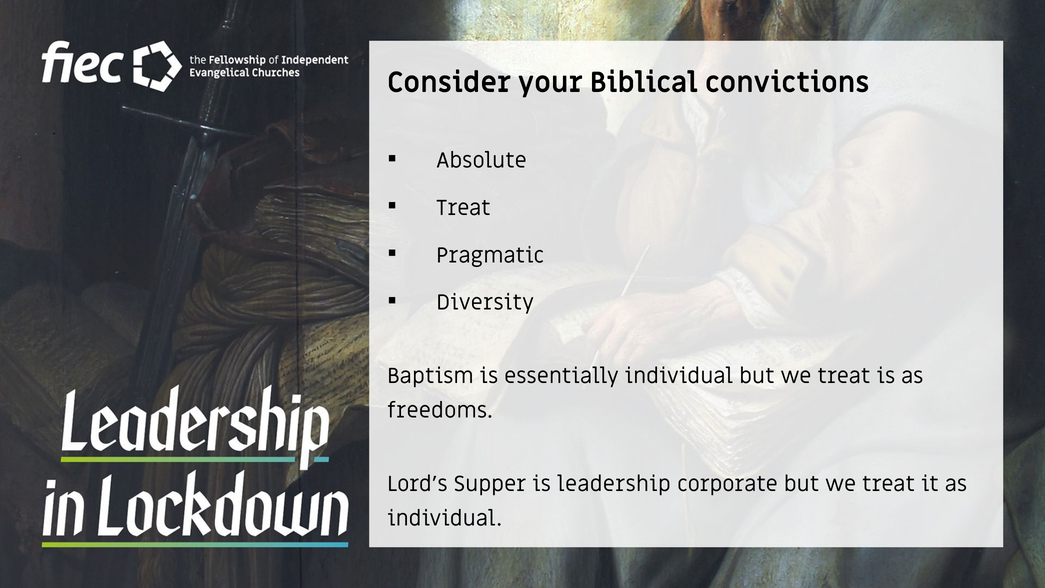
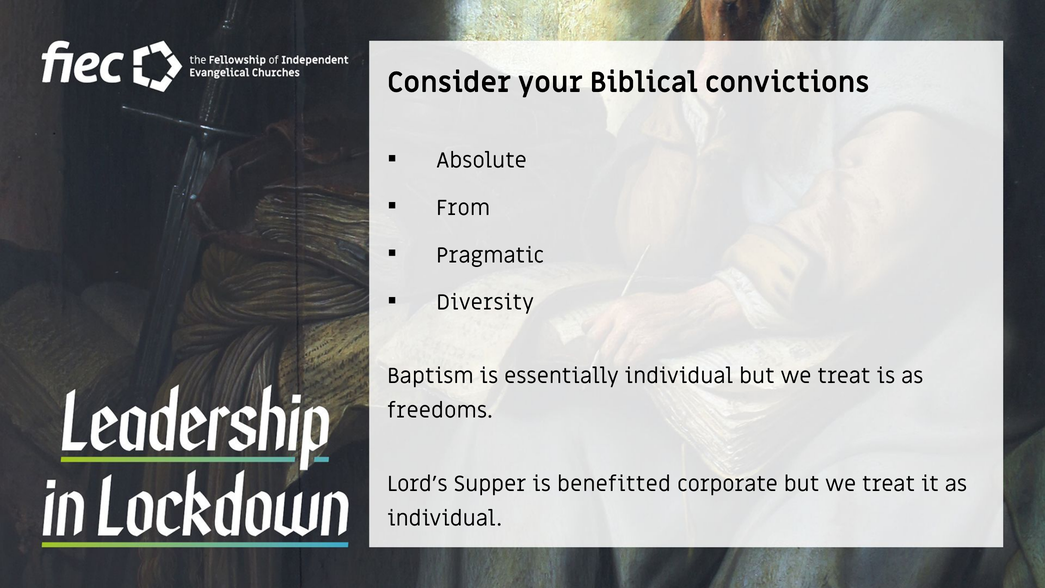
Treat: Treat -> From (463, 208)
leadership: leadership -> benefitted (614, 484)
